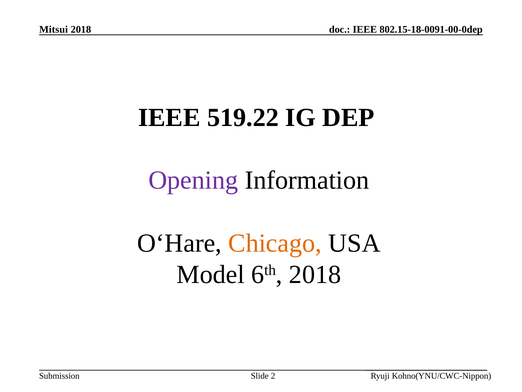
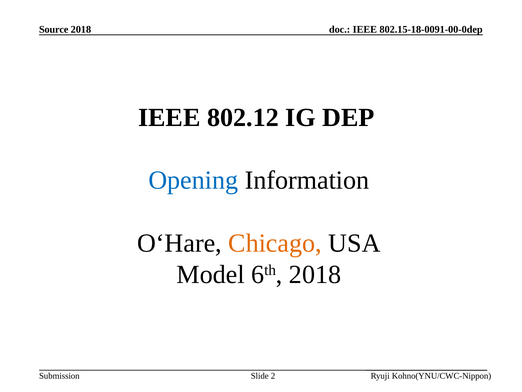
Mitsui: Mitsui -> Source (54, 29)
519.22: 519.22 -> 802.12 (243, 117)
Opening colour: purple -> blue (193, 180)
